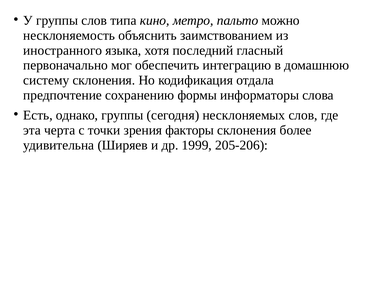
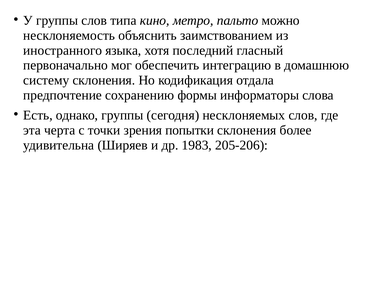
факторы: факторы -> попытки (190, 130)
1999: 1999 -> 1983 (197, 145)
